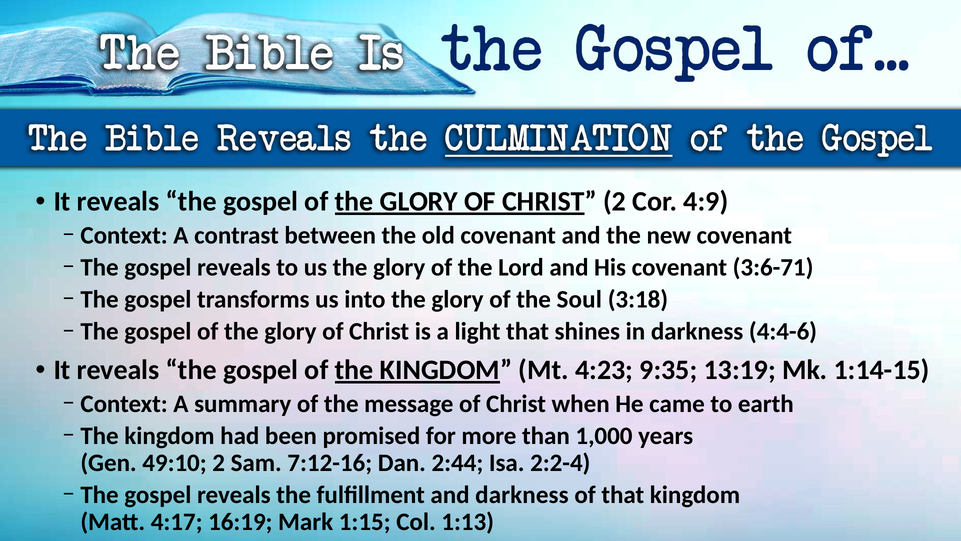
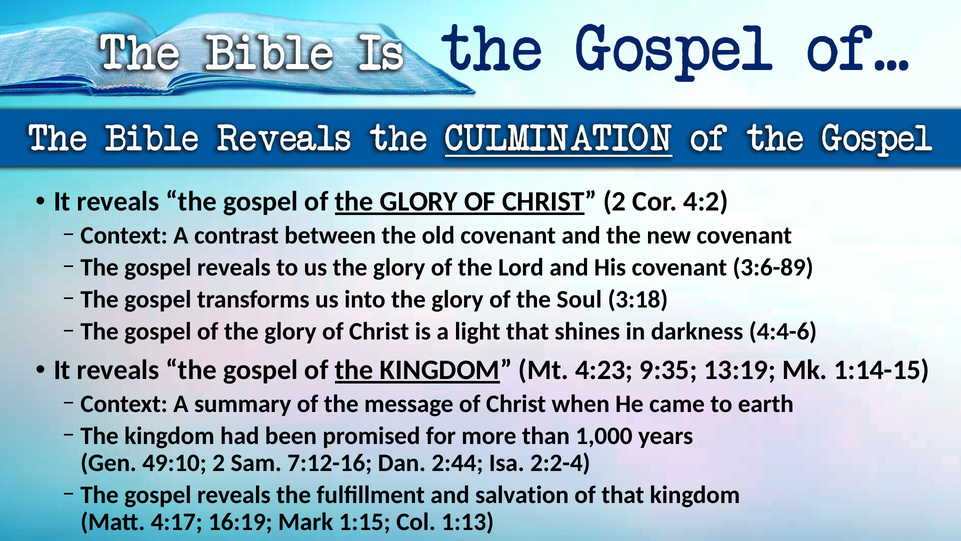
4:9: 4:9 -> 4:2 (706, 202)
3:6-71: 3:6-71 -> 3:6-89 (773, 267)
and darkness: darkness -> salvation (522, 495)
